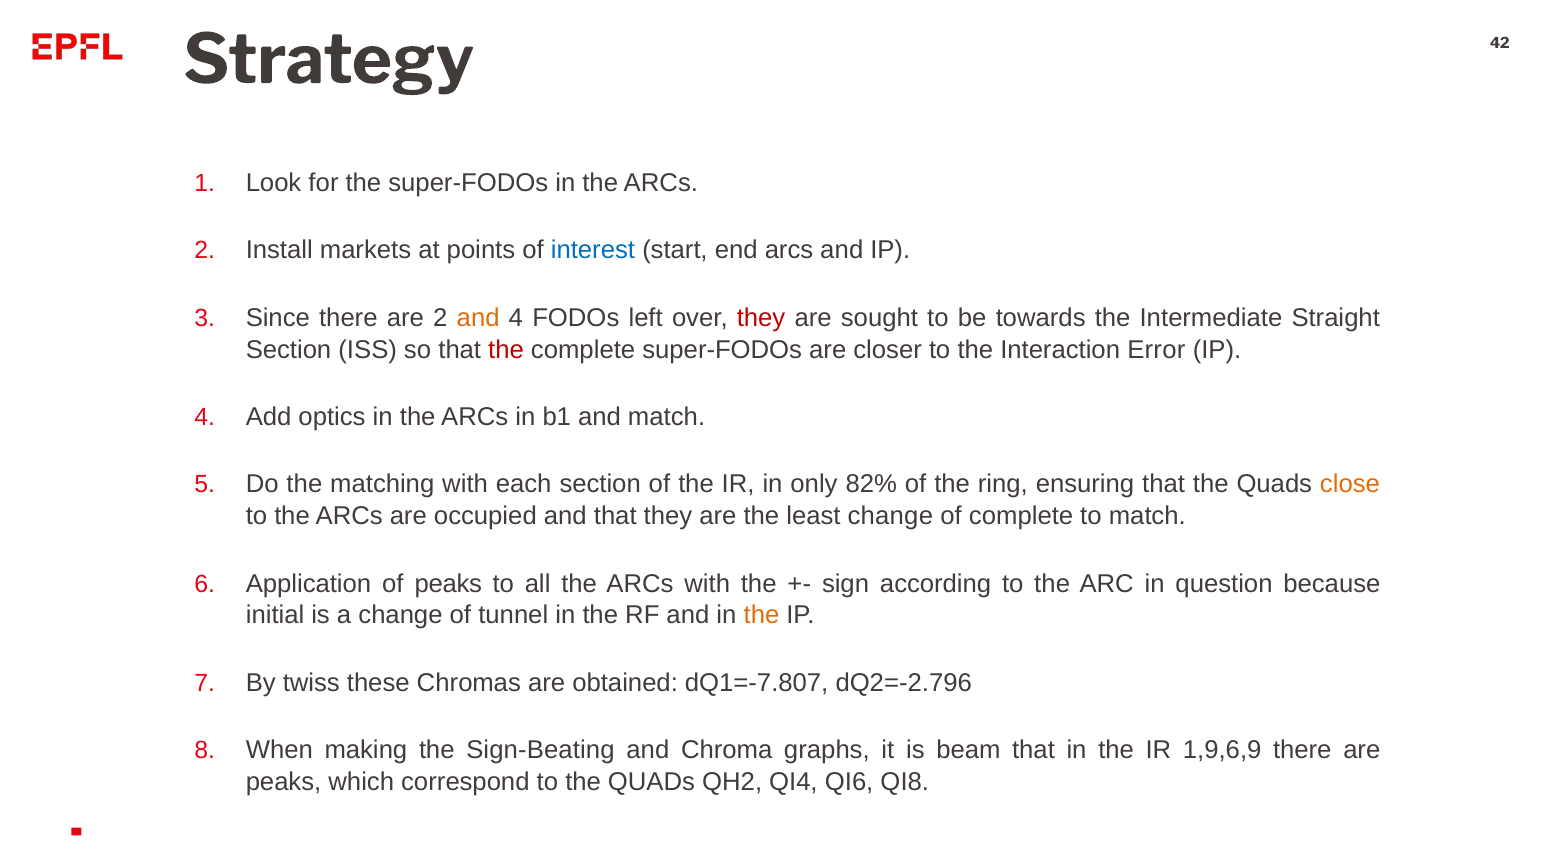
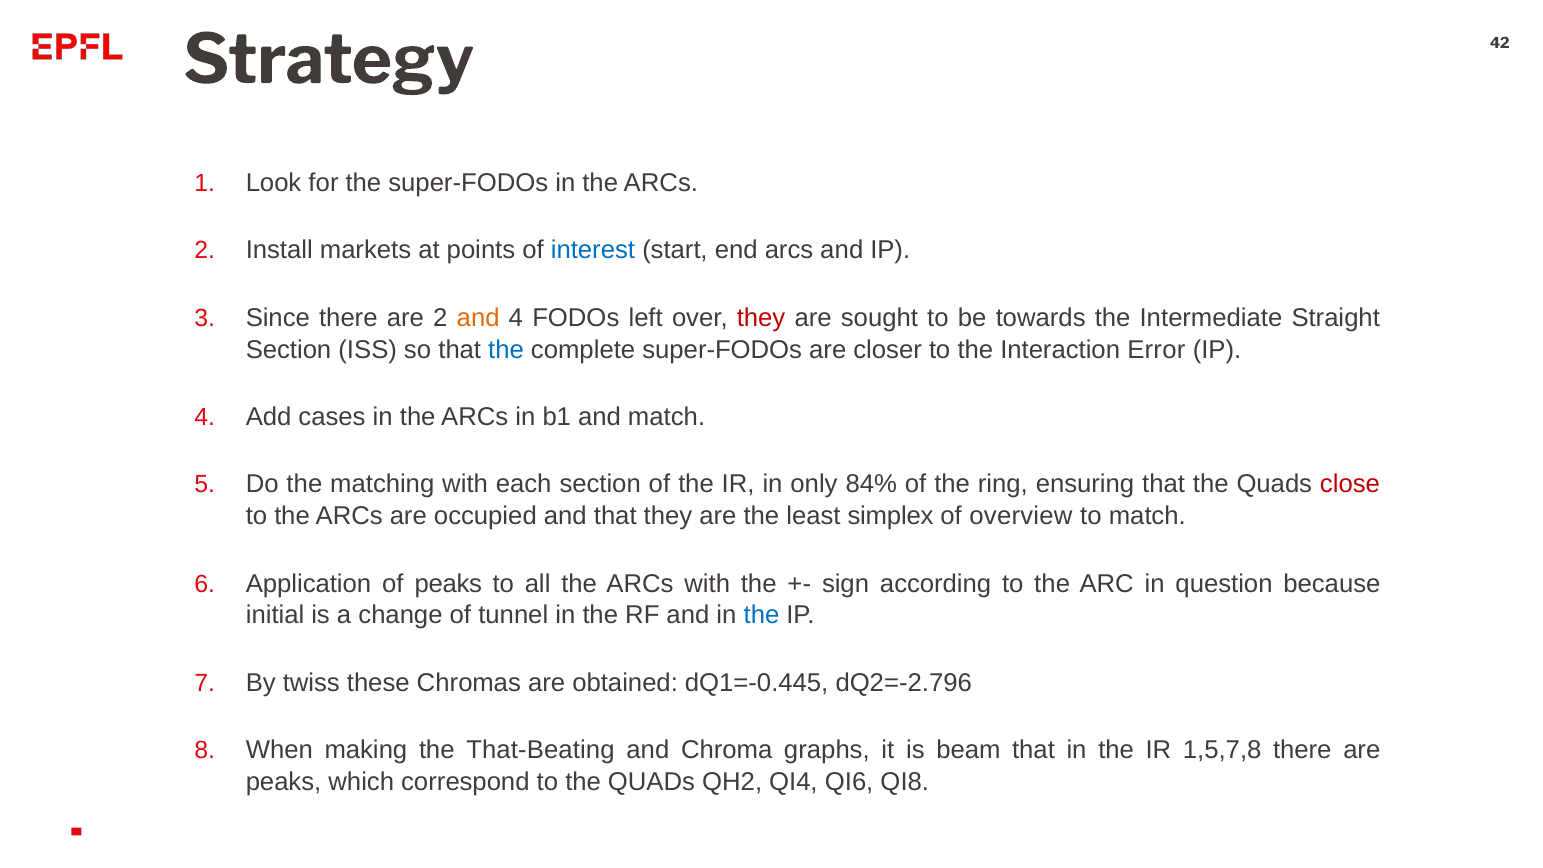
the colour: red -> blue (506, 350)
optics: optics -> cases (332, 417)
82%: 82% -> 84% (871, 484)
close colour: orange -> red (1350, 484)
least change: change -> simplex (891, 516)
of complete: complete -> overview (1021, 516)
the colour: orange -> blue (762, 615)
dQ1=-7.807: dQ1=-7.807 -> dQ1=-0.445 (757, 683)
Sign-Beating: Sign-Beating -> That-Beating (540, 750)
1,9,6,9: 1,9,6,9 -> 1,5,7,8 (1222, 750)
